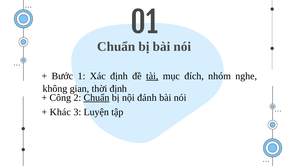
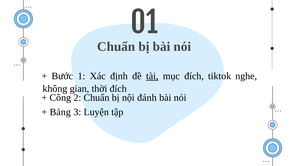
nhóm: nhóm -> tiktok (220, 76)
thời định: định -> đích (118, 89)
Chuẩn underline: present -> none (97, 98)
Khác: Khác -> Bảng (60, 112)
